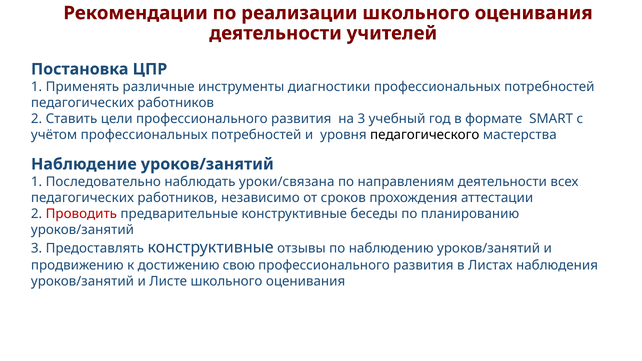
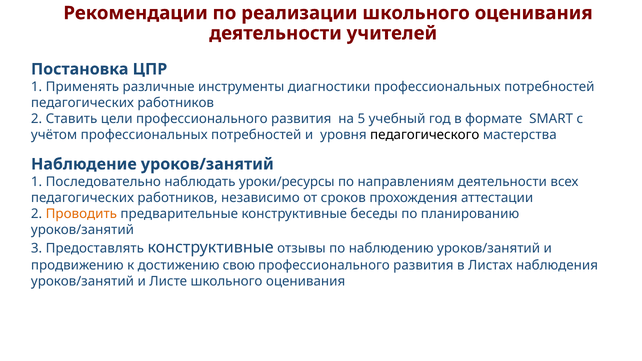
на 3: 3 -> 5 (361, 119)
уроки/связана: уроки/связана -> уроки/ресурсы (287, 182)
Проводить colour: red -> orange (81, 214)
